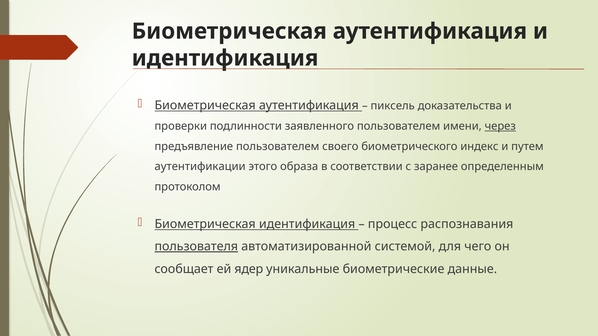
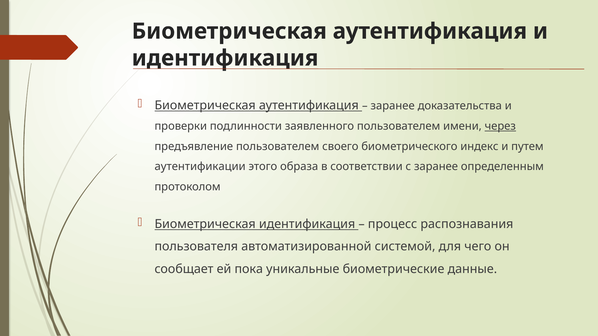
пиксель: пиксель -> заранее (393, 106)
пользователя underline: present -> none (196, 247)
ядер: ядер -> пока (249, 269)
